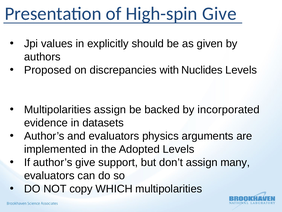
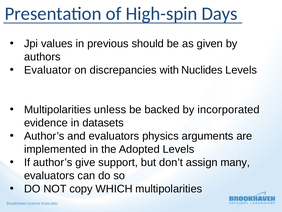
High-spin Give: Give -> Days (220, 14)
explicitly: explicitly -> previous (108, 44)
Proposed: Proposed -> Evaluator (48, 70)
Multipolarities assign: assign -> unless (110, 109)
